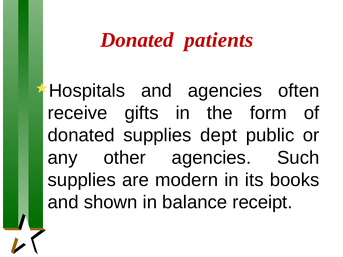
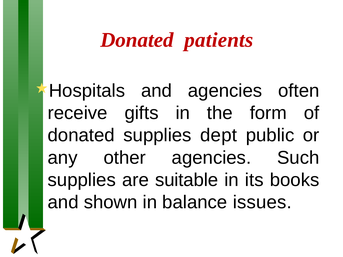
modern: modern -> suitable (187, 180)
receipt: receipt -> issues (262, 202)
